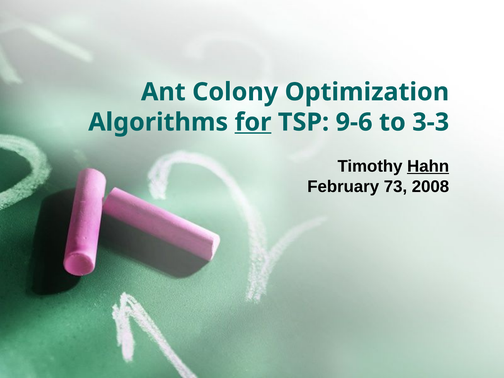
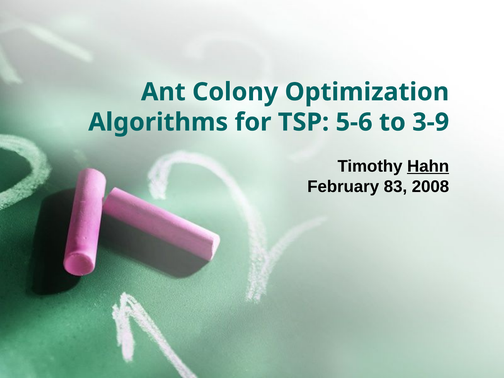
for underline: present -> none (253, 122)
9-6: 9-6 -> 5-6 (354, 122)
3-3: 3-3 -> 3-9 (431, 122)
73: 73 -> 83 (395, 187)
